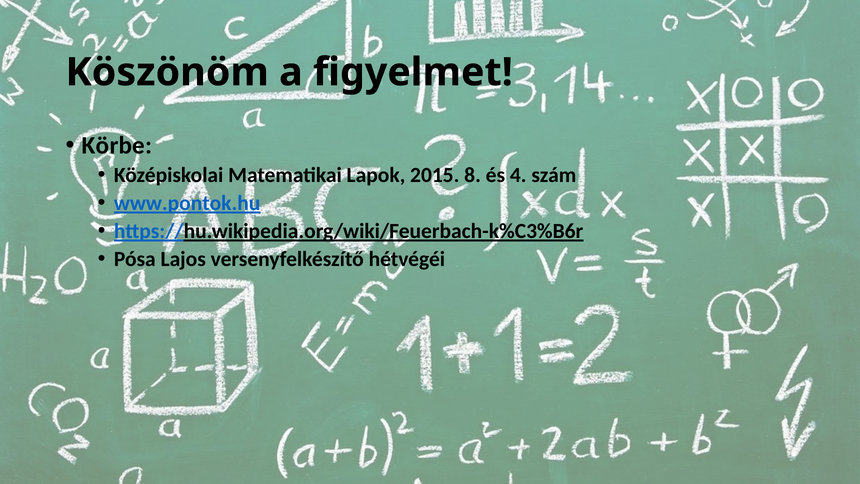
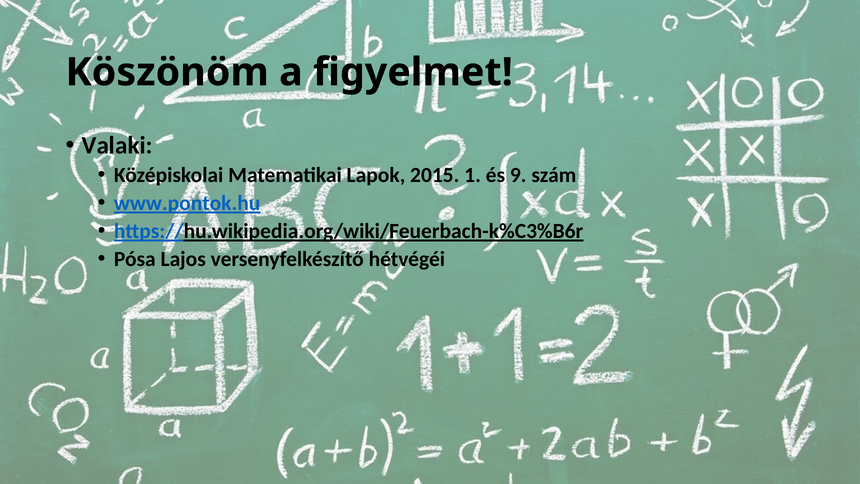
Körbe: Körbe -> Valaki (117, 145)
8: 8 -> 1 (473, 175)
4: 4 -> 9 (518, 175)
